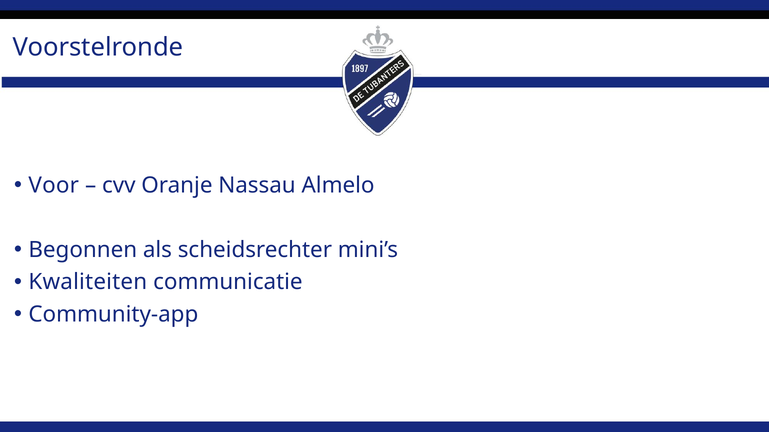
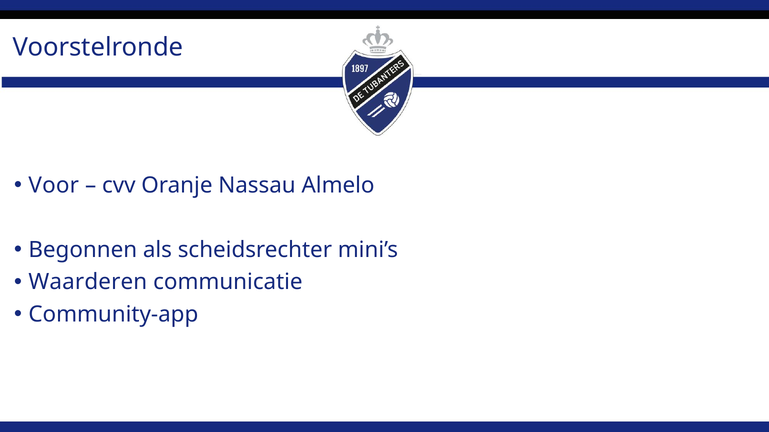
Kwaliteiten: Kwaliteiten -> Waarderen (88, 282)
